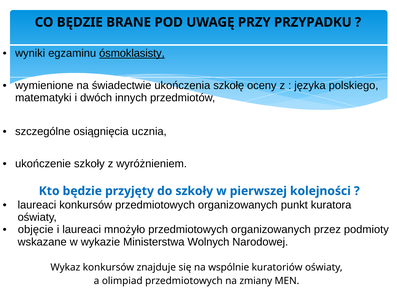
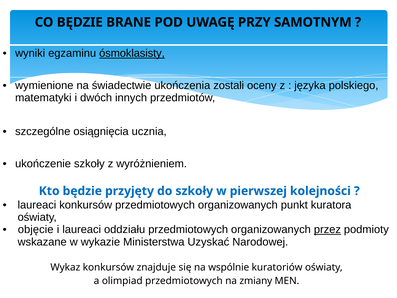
PRZYPADKU: PRZYPADKU -> SAMOTNYM (313, 22)
szkołę: szkołę -> zostali (229, 85)
mnożyło: mnożyło -> oddziału (125, 229)
przez underline: none -> present (327, 229)
Wolnych: Wolnych -> Uzyskać (208, 242)
